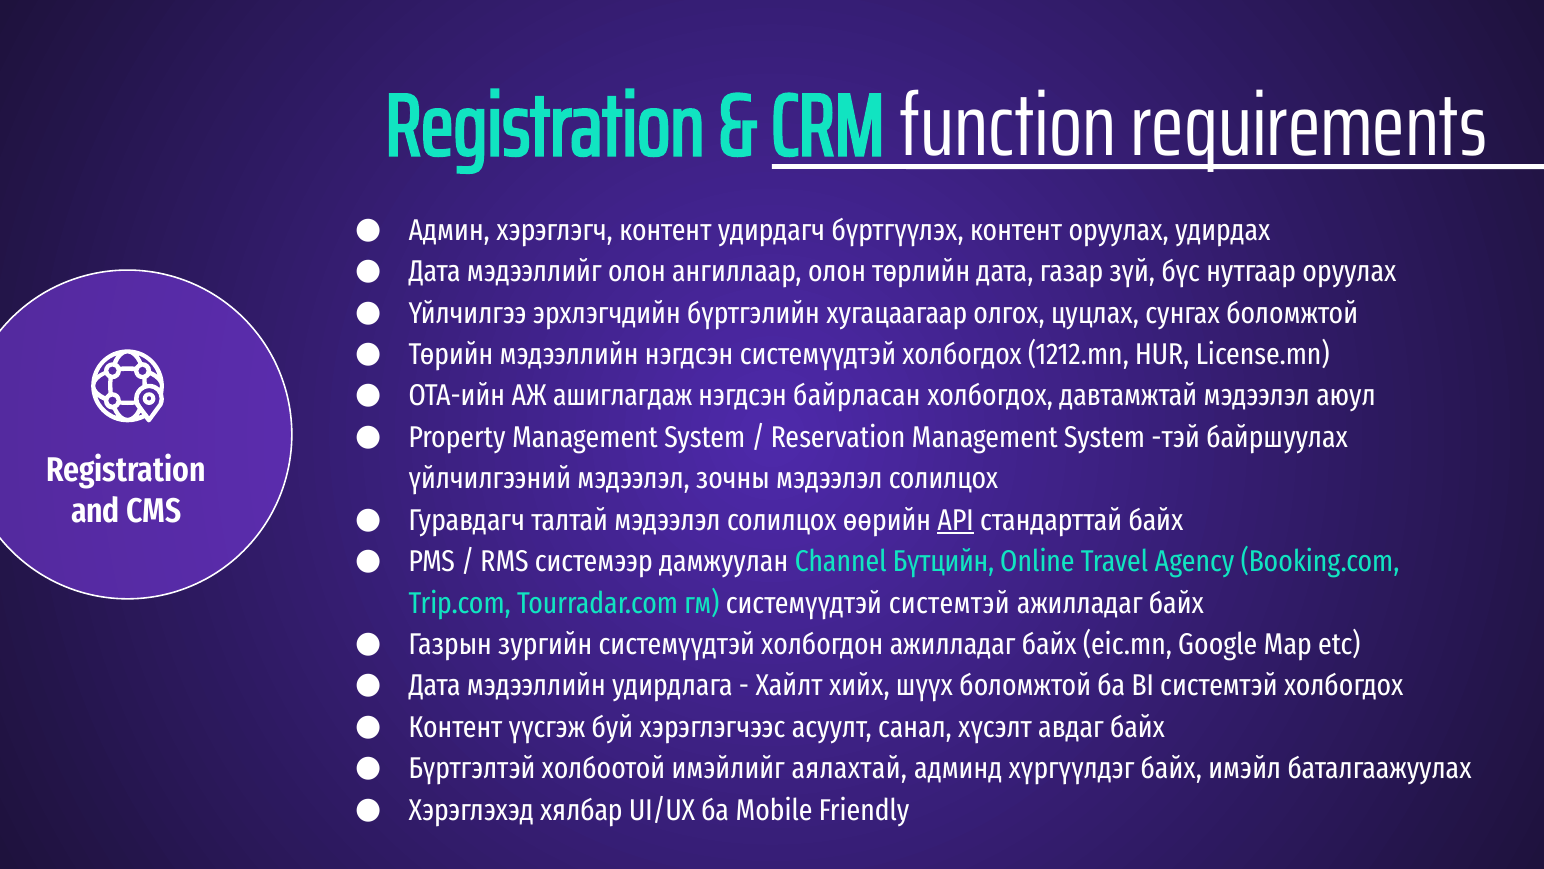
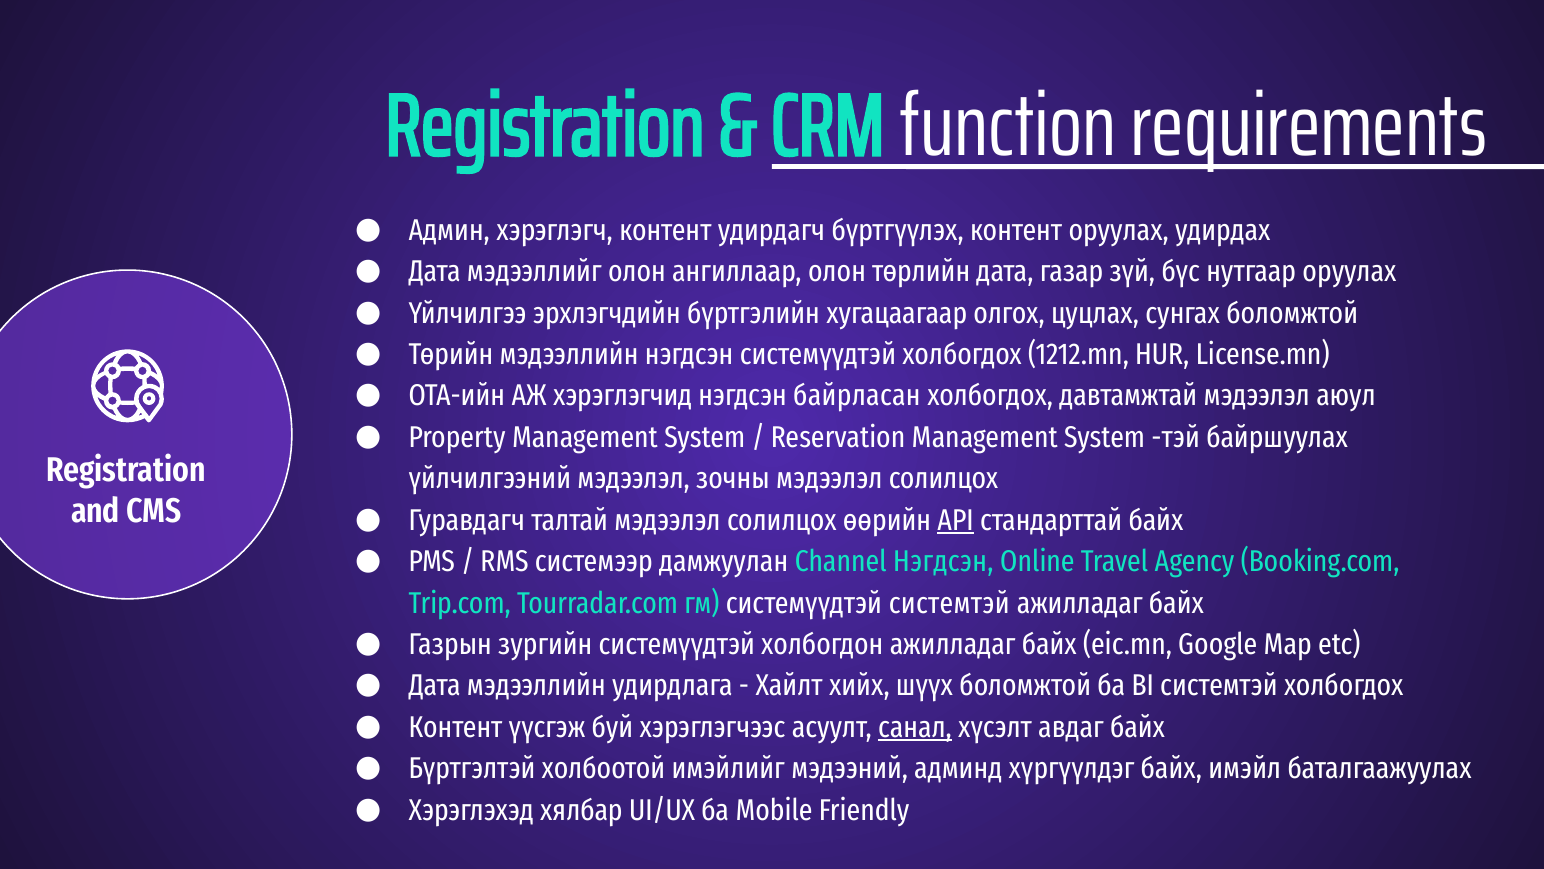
ашиглагдаж: ашиглагдаж -> хэрэглэгчид (623, 396)
Channel Бүтцийн: Бүтцийн -> Нэгдсэн (943, 561)
санал underline: none -> present (915, 727)
аялахтай: аялахтай -> мэдээний (850, 768)
